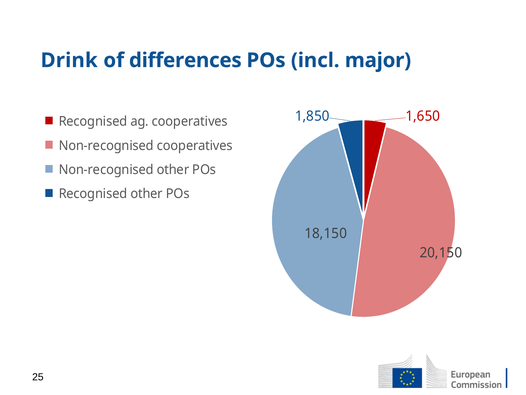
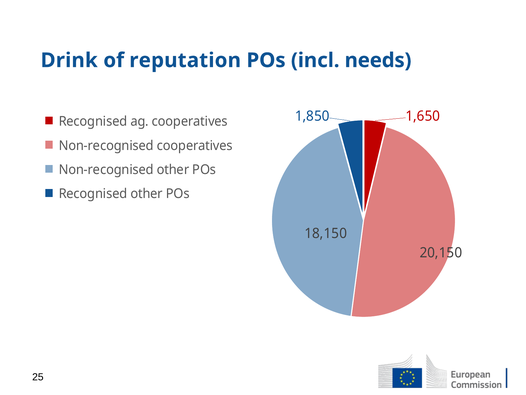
differences: differences -> reputation (185, 60)
major: major -> needs (378, 60)
